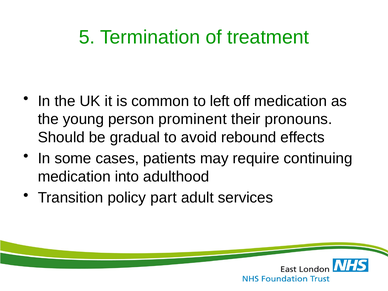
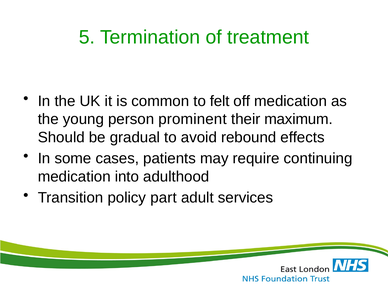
left: left -> felt (220, 101)
pronouns: pronouns -> maximum (299, 119)
